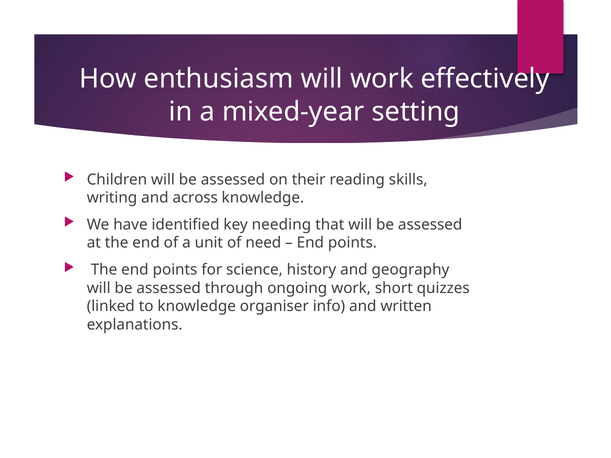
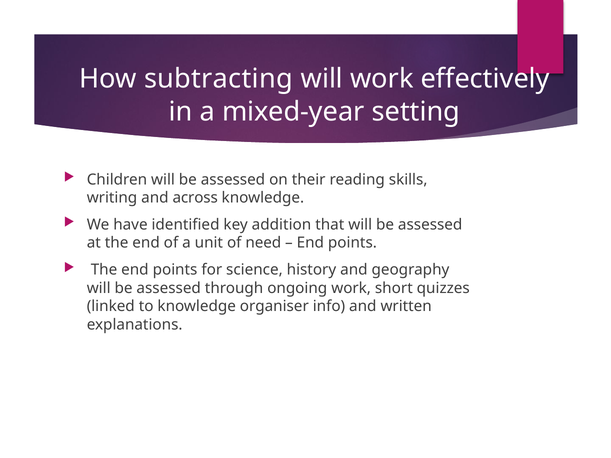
enthusiasm: enthusiasm -> subtracting (218, 79)
needing: needing -> addition (281, 225)
